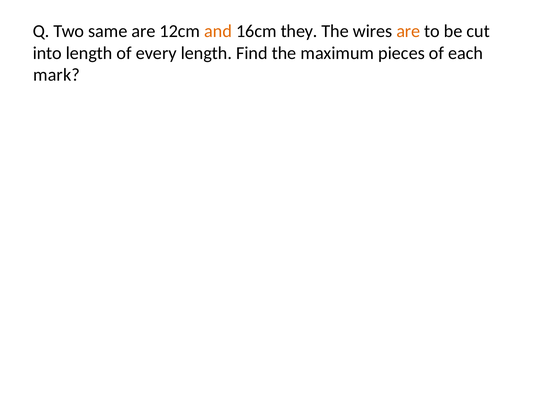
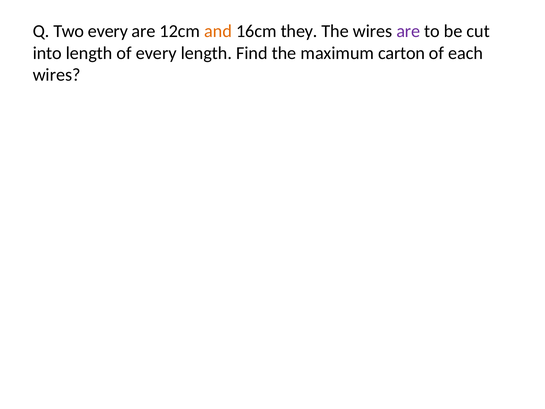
Two same: same -> every (108, 31)
are colour: orange -> purple (408, 31)
pieces: pieces -> carton (402, 53)
mark: mark -> wires (57, 75)
